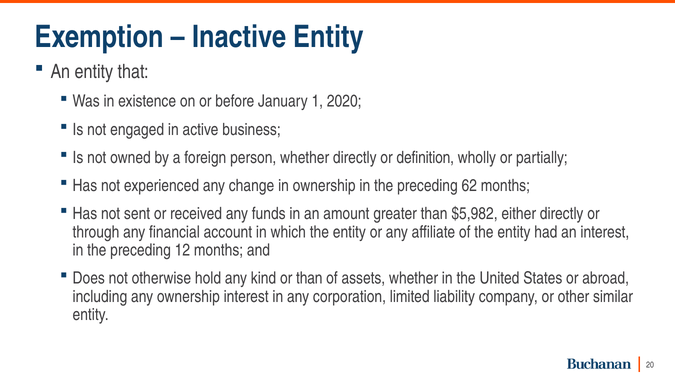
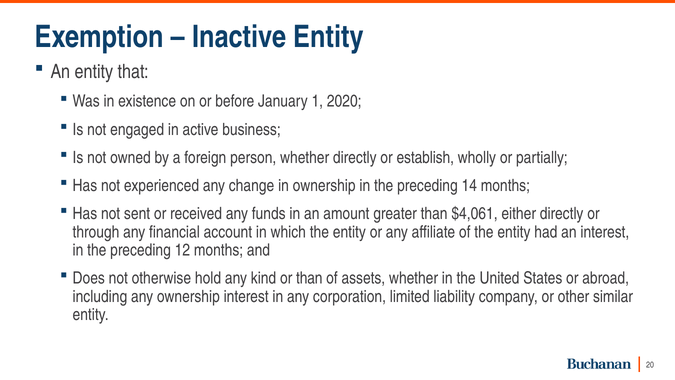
definition: definition -> establish (425, 157)
62: 62 -> 14 (469, 186)
$5,982: $5,982 -> $4,061 (475, 214)
